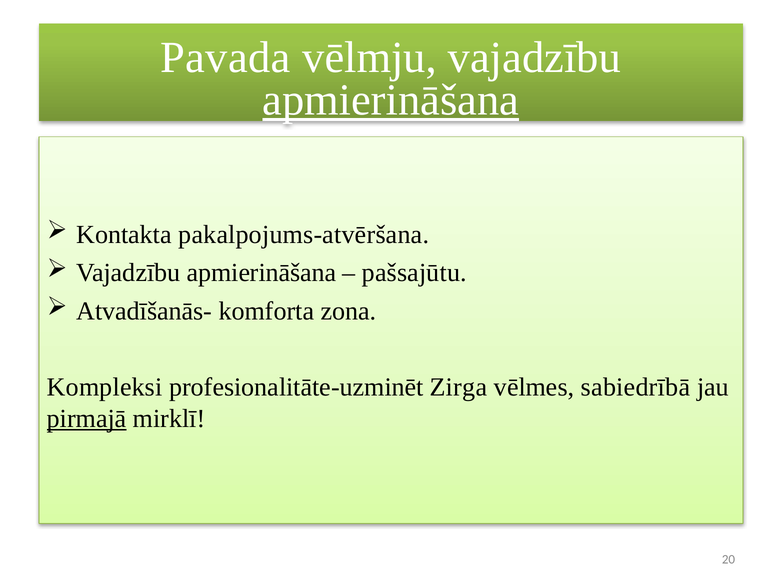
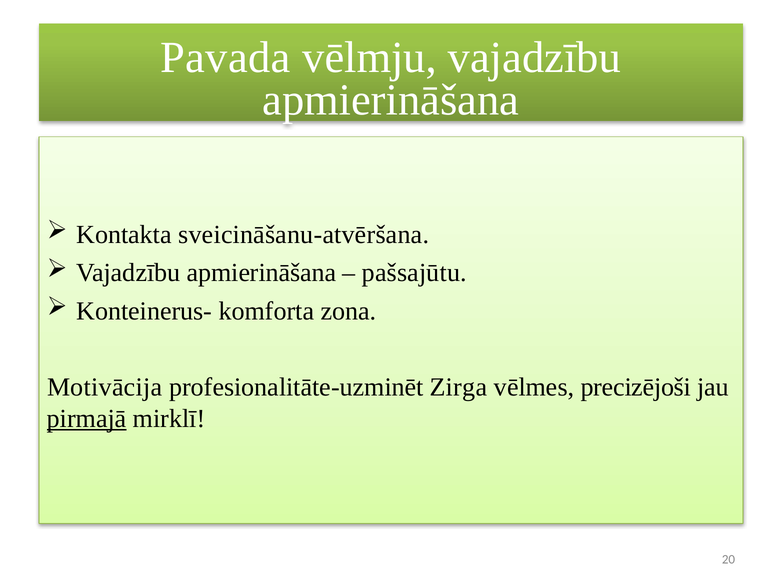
apmierināšana underline: present -> none (391, 100)
pakalpojums-atvēršana: pakalpojums-atvēršana -> sveicināšanu-atvēršana (304, 235)
Atvadīšanās-: Atvadīšanās- -> Konteinerus- (144, 311)
Kompleksi: Kompleksi -> Motivācija (105, 388)
sabiedrībā: sabiedrībā -> precizējoši (636, 388)
